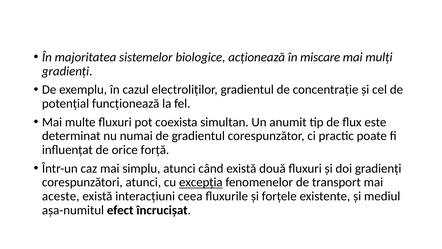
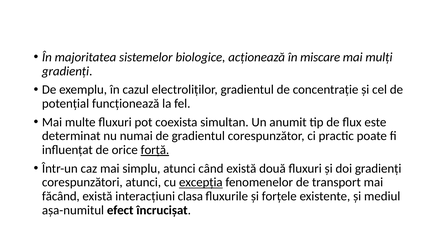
forță underline: none -> present (155, 150)
aceste: aceste -> făcând (61, 196)
ceea: ceea -> clasa (190, 196)
